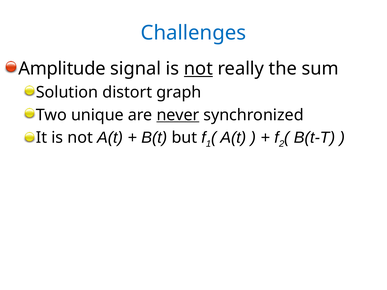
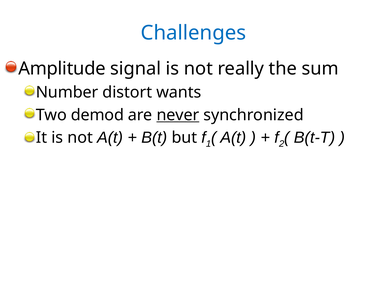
not underline: present -> none (198, 69)
Solution: Solution -> Number (67, 92)
graph: graph -> wants (179, 92)
unique: unique -> demod (97, 115)
